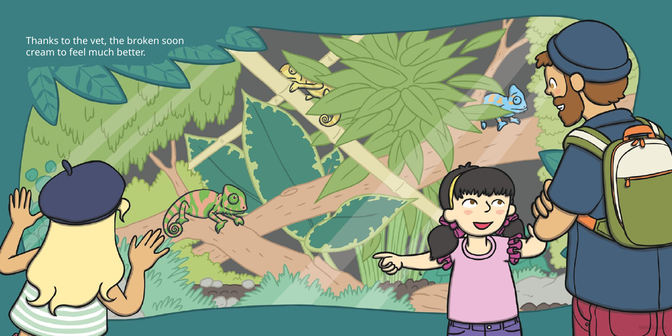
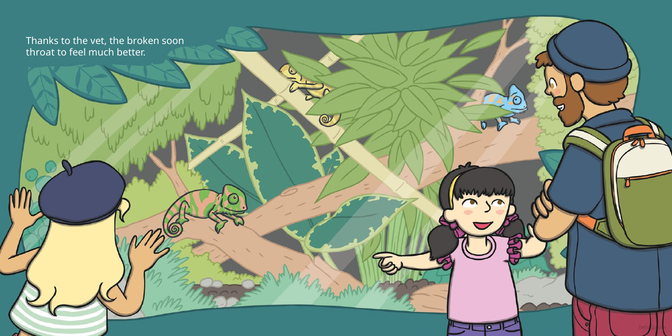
cream: cream -> throat (40, 53)
